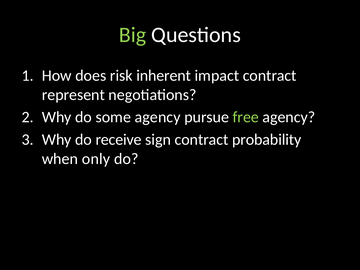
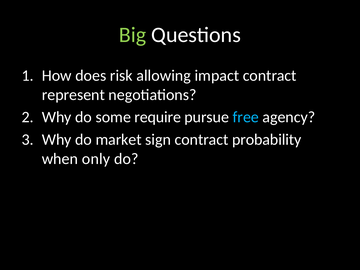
inherent: inherent -> allowing (164, 76)
some agency: agency -> require (158, 117)
free colour: light green -> light blue (246, 117)
receive: receive -> market (119, 140)
